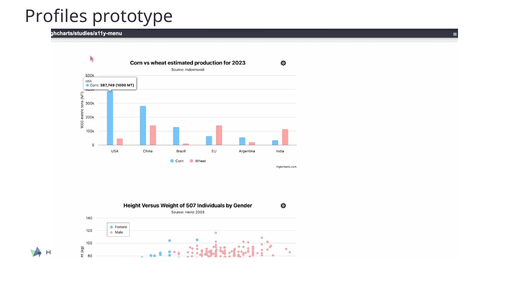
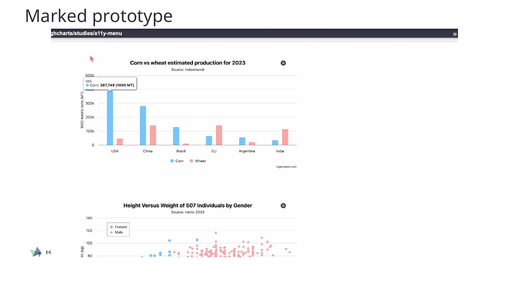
Profiles: Profiles -> Marked (56, 17)
